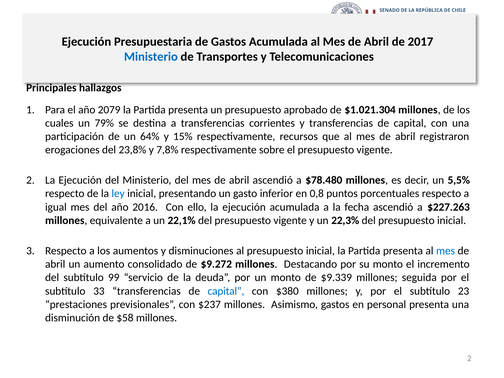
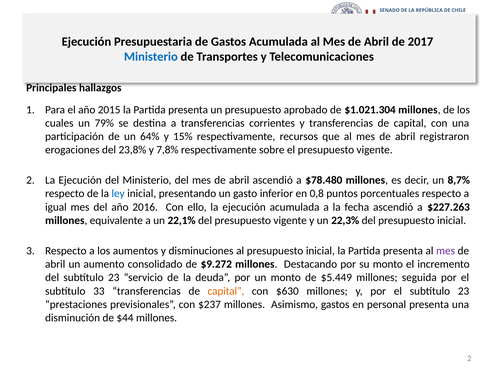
2079: 2079 -> 2015 (109, 110)
5,5%: 5,5% -> 8,7% (459, 180)
mes colour: blue -> purple (446, 251)
del subtítulo 99: 99 -> 23 (114, 278)
$9.339: $9.339 -> $5.449 (336, 278)
capital colour: blue -> orange (226, 291)
$380: $380 -> $630 (287, 291)
$58: $58 -> $44 (125, 318)
